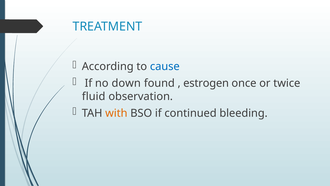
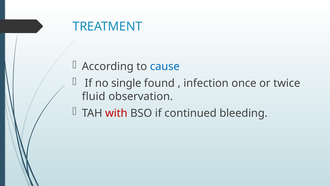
down: down -> single (126, 83)
estrogen: estrogen -> infection (206, 83)
with colour: orange -> red (116, 113)
